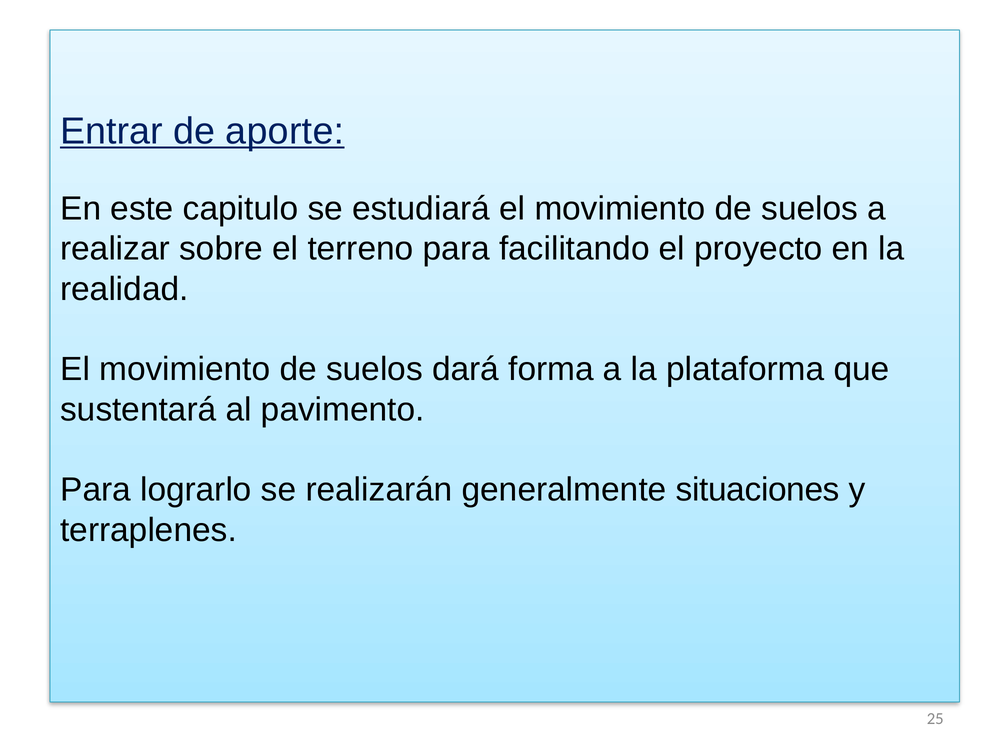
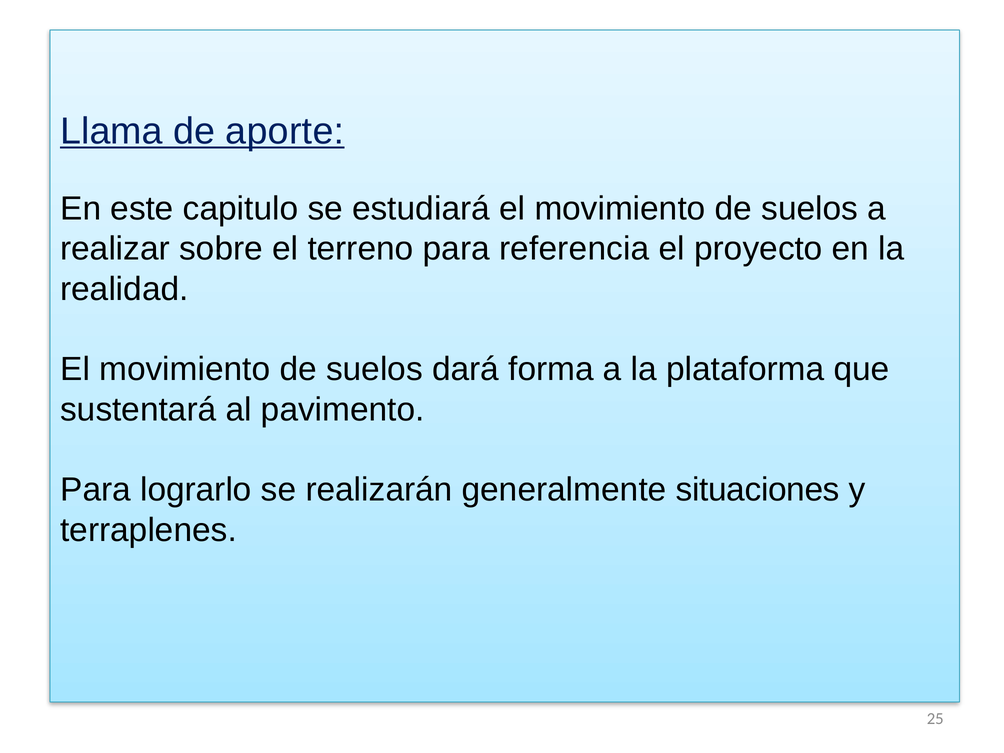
Entrar: Entrar -> Llama (111, 131)
facilitando: facilitando -> referencia (574, 249)
